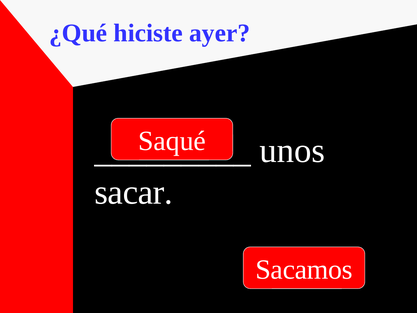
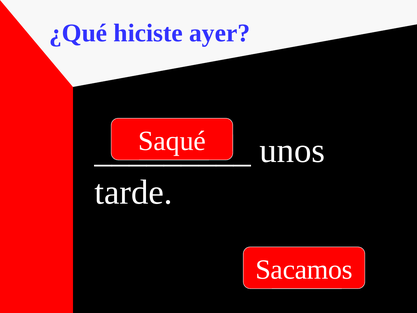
sacar: sacar -> tarde (133, 192)
